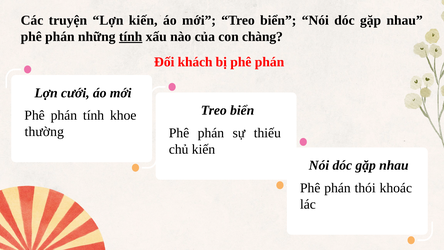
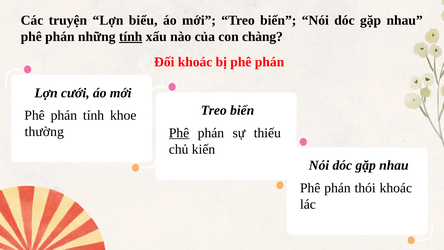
Lợn kiến: kiến -> biểu (143, 20)
Đối khách: khách -> khoác (195, 62)
Phê underline: none -> present (179, 133)
